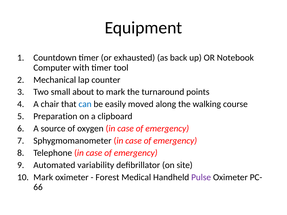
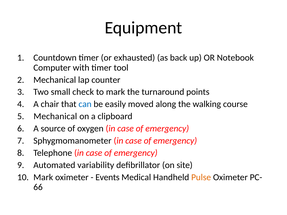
about: about -> check (83, 92)
Preparation: Preparation -> Mechanical (55, 116)
Forest: Forest -> Events (107, 177)
Pulse colour: purple -> orange (201, 177)
